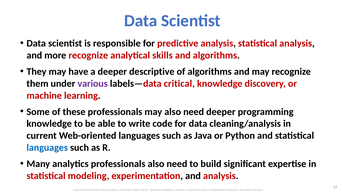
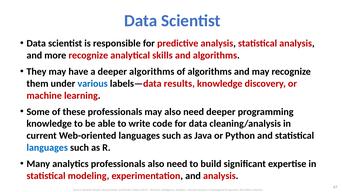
deeper descriptive: descriptive -> algorithms (152, 72)
various colour: purple -> blue (93, 84)
critical: critical -> results (179, 84)
